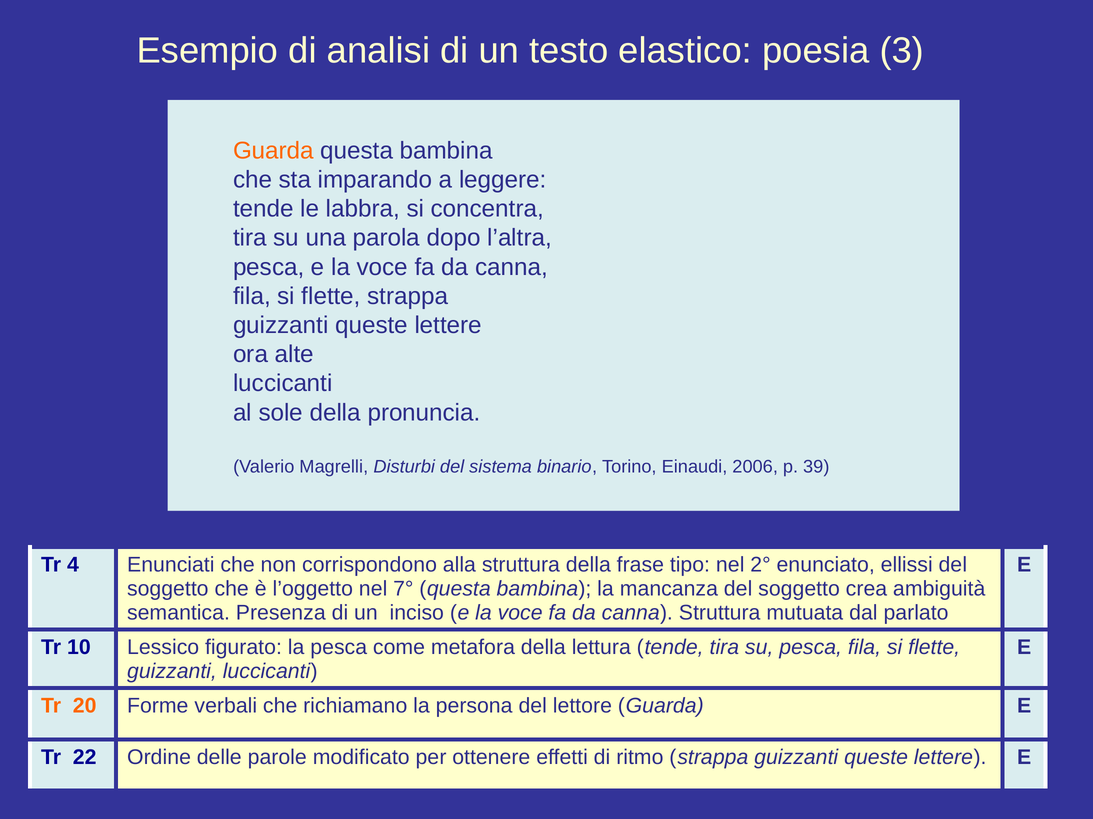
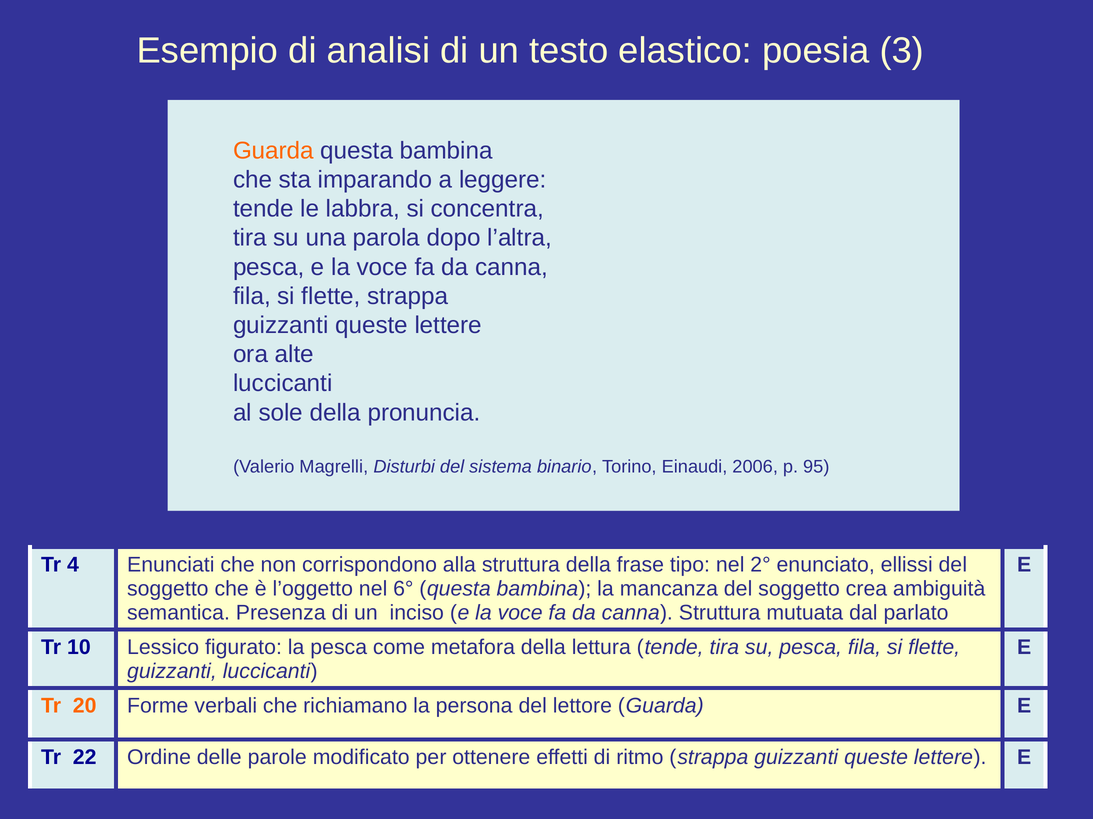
39: 39 -> 95 (816, 467)
7°: 7° -> 6° (403, 589)
